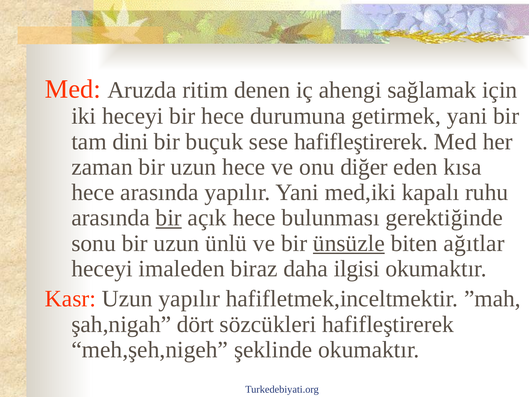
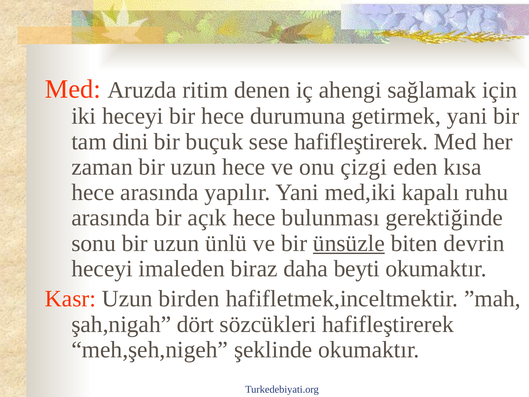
diğer: diğer -> çizgi (364, 167)
bir underline: present -> none (169, 218)
ağıtlar: ağıtlar -> devrin (474, 243)
ilgisi: ilgisi -> beyti (357, 269)
Uzun yapılır: yapılır -> birden (189, 299)
